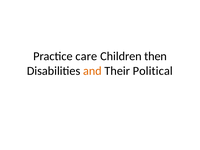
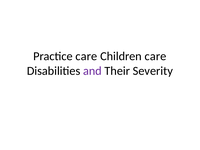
Children then: then -> care (155, 56)
and colour: orange -> purple (92, 71)
Political: Political -> Severity (153, 71)
